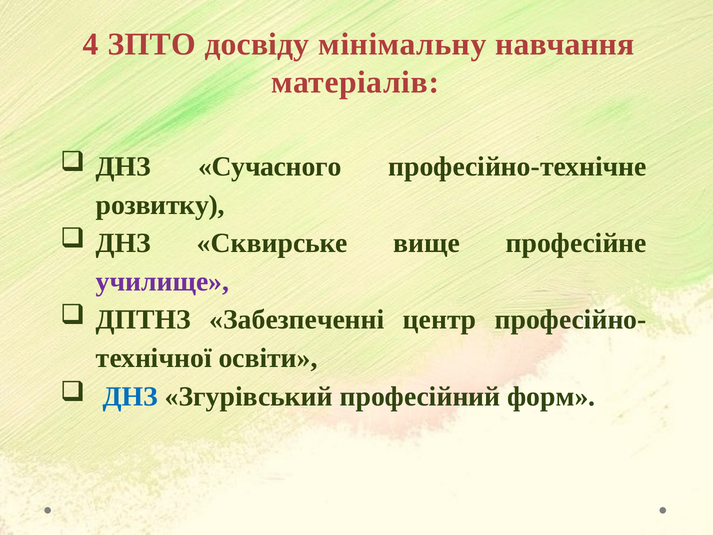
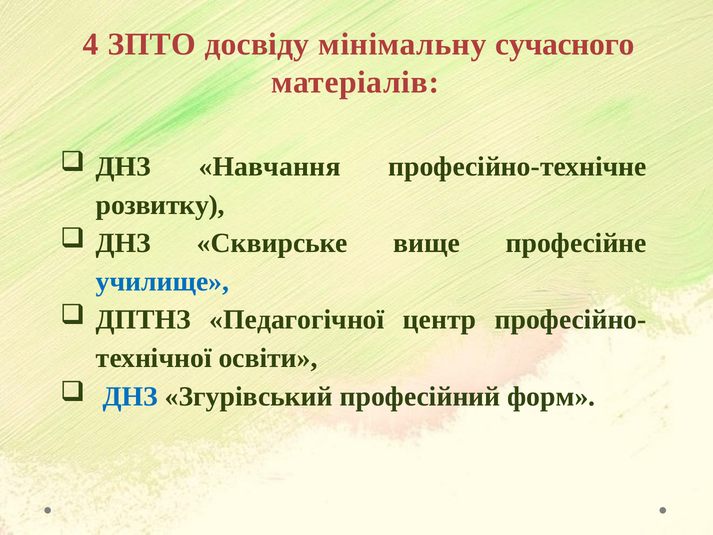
навчання: навчання -> сучасного (565, 44)
Сучасного: Сучасного -> Навчання (270, 167)
училище colour: purple -> blue (163, 281)
Забезпеченні: Забезпеченні -> Педагогічної (297, 320)
